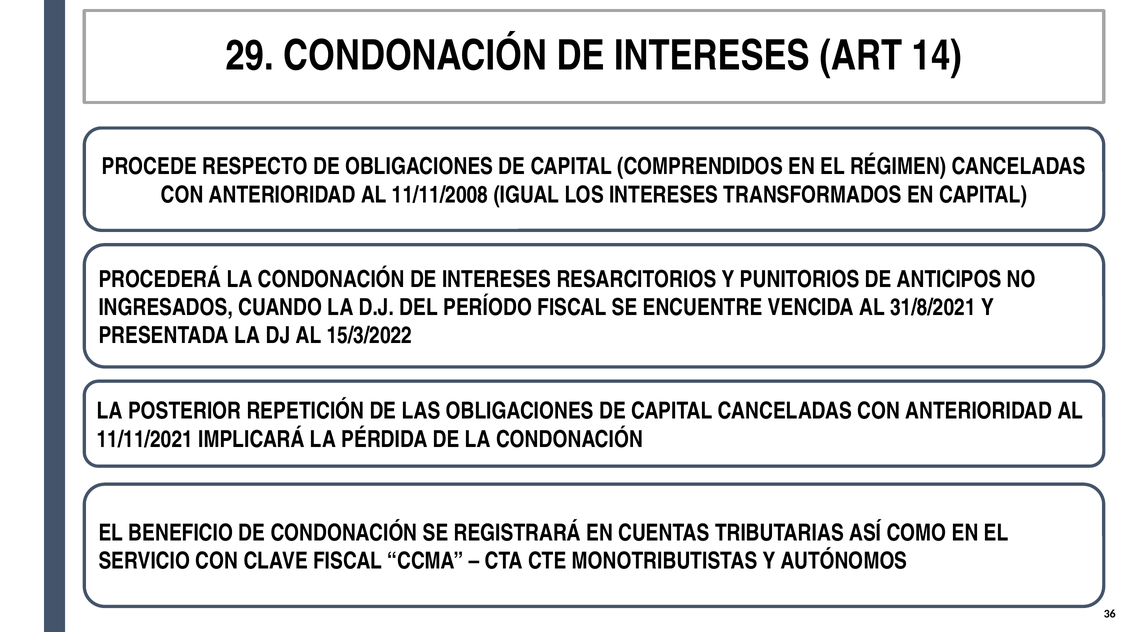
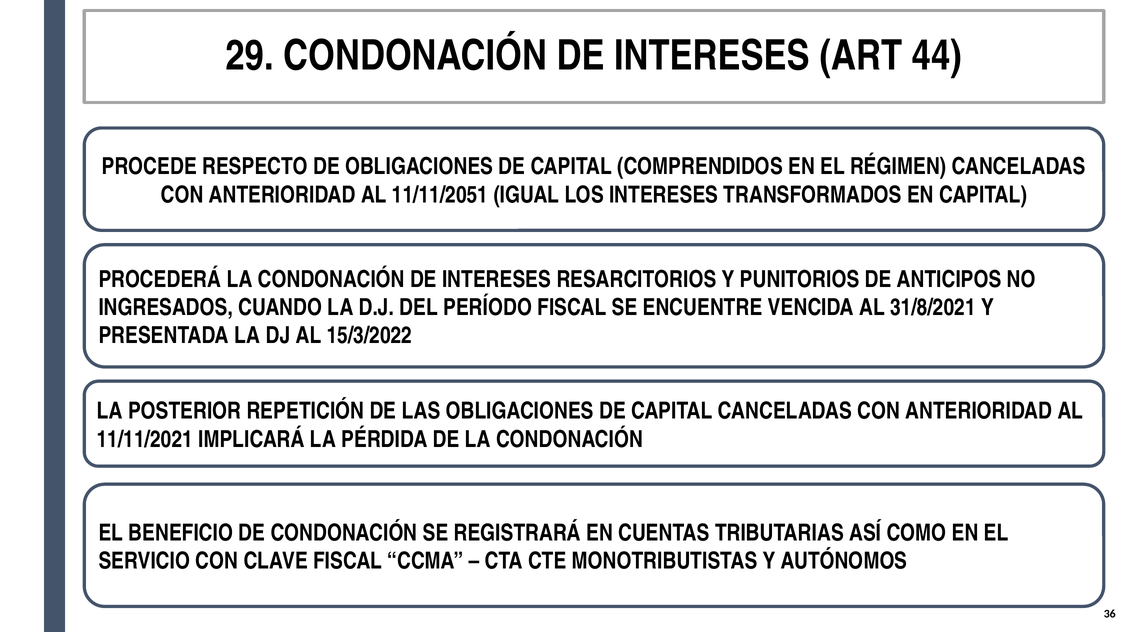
14: 14 -> 44 (937, 56)
11/11/2008: 11/11/2008 -> 11/11/2051 (440, 195)
